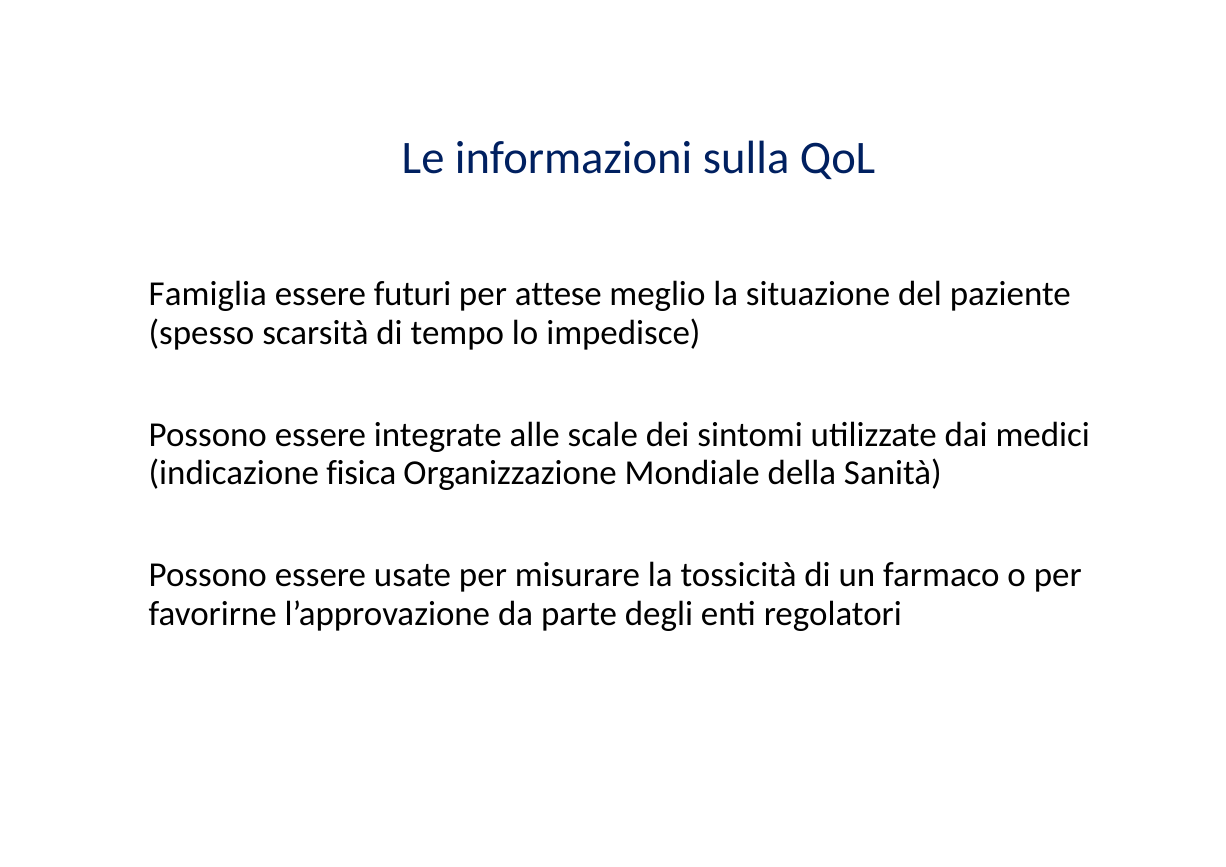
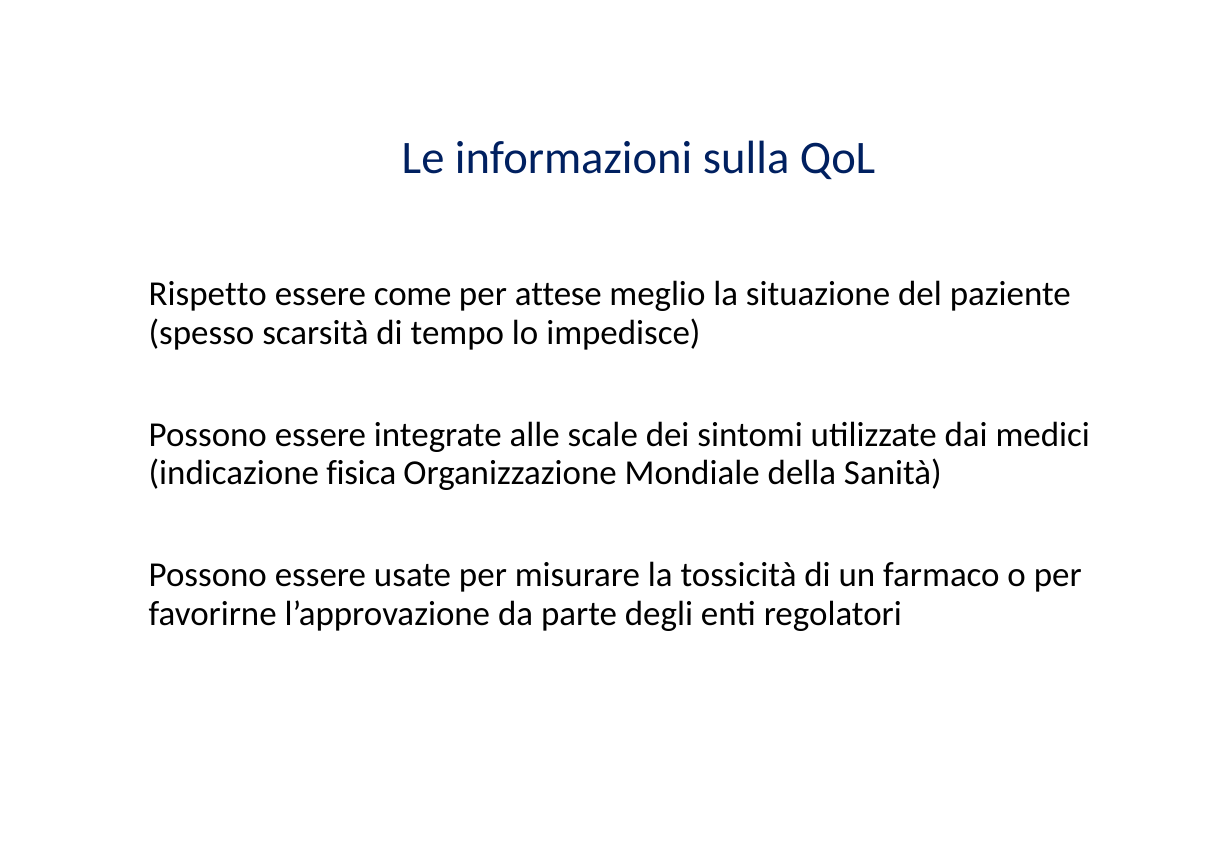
Famiglia: Famiglia -> Rispetto (208, 294)
futuri: futuri -> come (413, 294)
